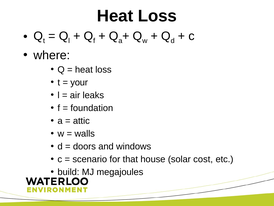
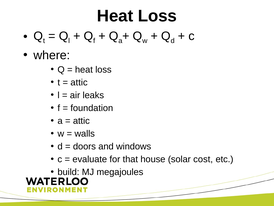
your: your -> attic (79, 82)
scenario: scenario -> evaluate (90, 159)
